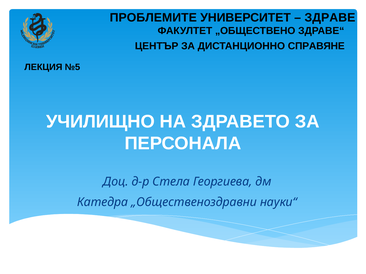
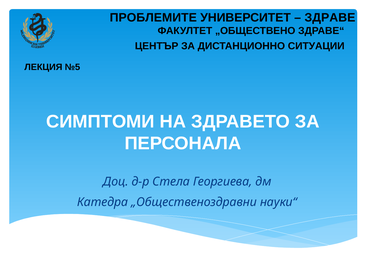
СПРАВЯНЕ: СПРАВЯНЕ -> СИТУАЦИИ (316, 46)
УЧИЛИЩНО: УЧИЛИЩНО -> СИМПТОМИ (100, 122)
